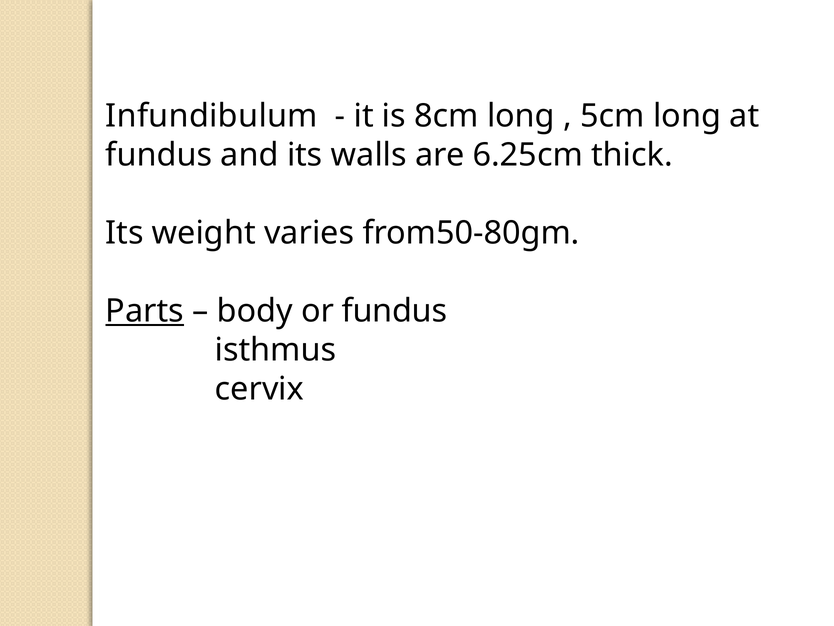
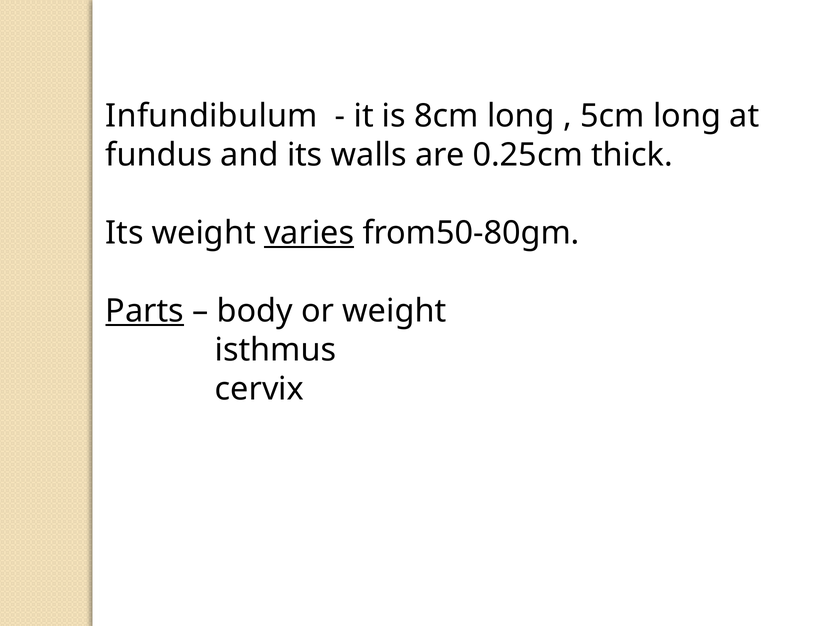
6.25cm: 6.25cm -> 0.25cm (528, 155)
varies underline: none -> present (309, 233)
or fundus: fundus -> weight (394, 311)
